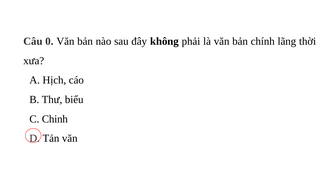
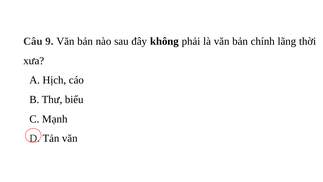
0: 0 -> 9 (49, 41)
Chinh: Chinh -> Mạnh (55, 119)
